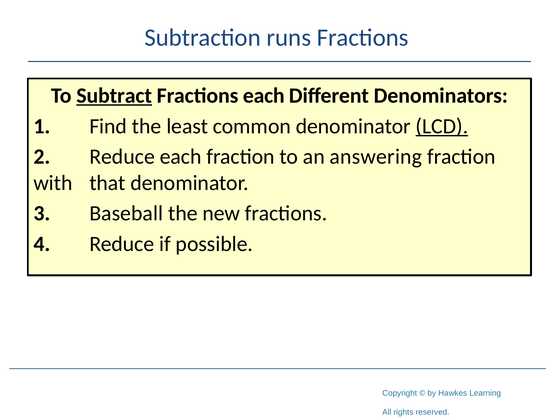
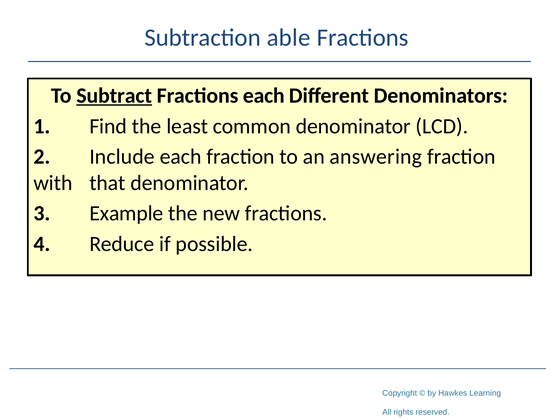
runs: runs -> able (289, 38)
LCD underline: present -> none (442, 126)
2 Reduce: Reduce -> Include (122, 156)
Baseball: Baseball -> Example (126, 213)
